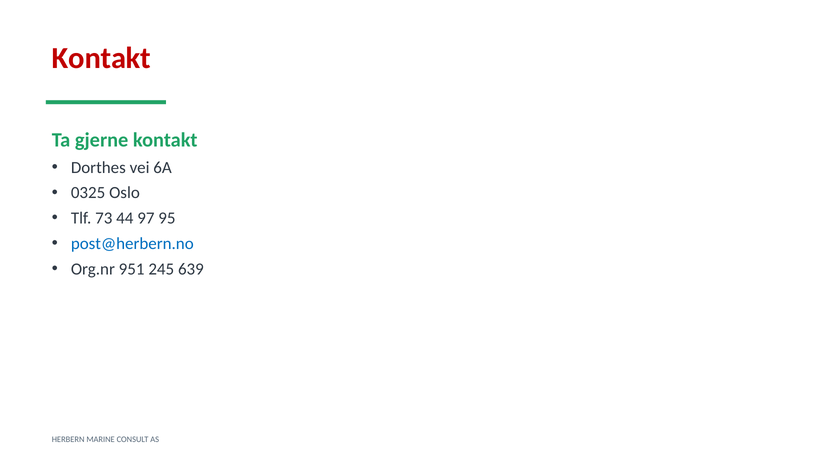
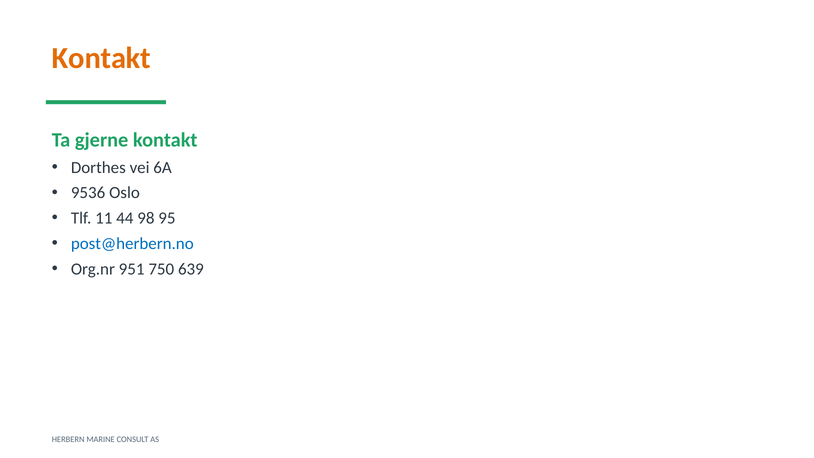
Kontakt colour: red -> orange (101, 58)
0325: 0325 -> 9536 (88, 193)
73: 73 -> 11 (104, 218)
97: 97 -> 98 (146, 218)
245: 245 -> 750 (161, 269)
